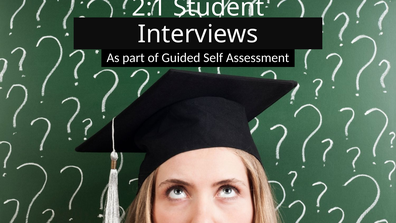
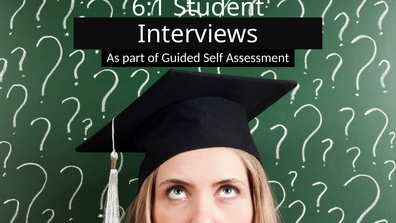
2:1: 2:1 -> 6:1 (149, 7)
